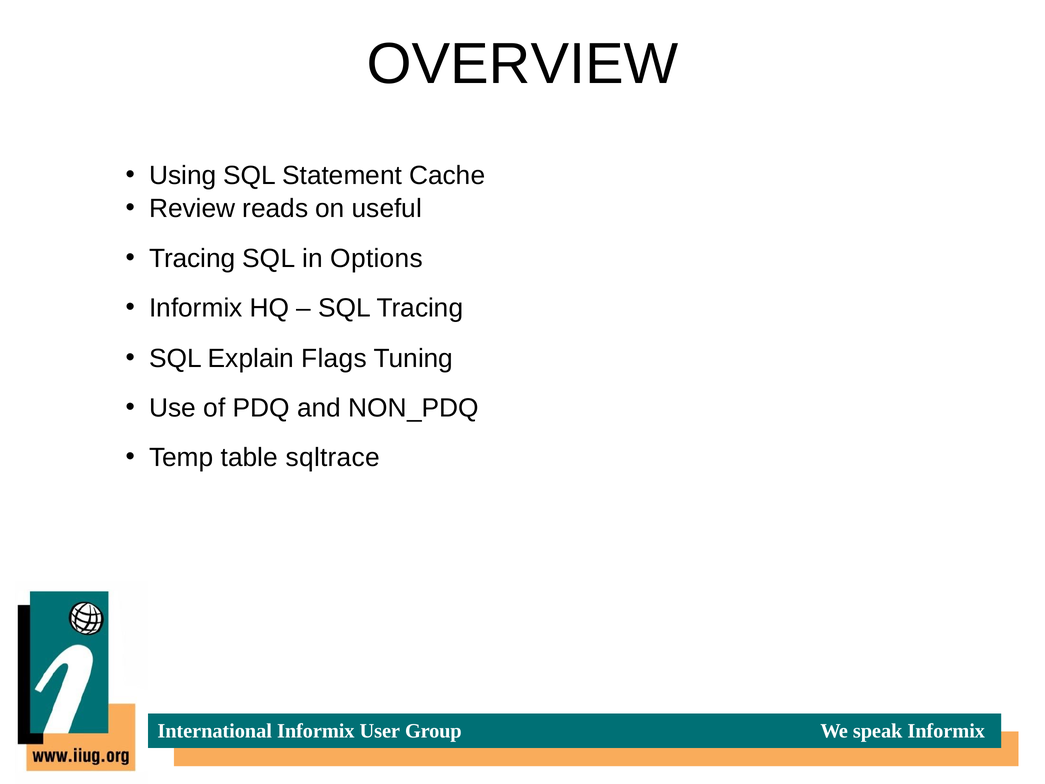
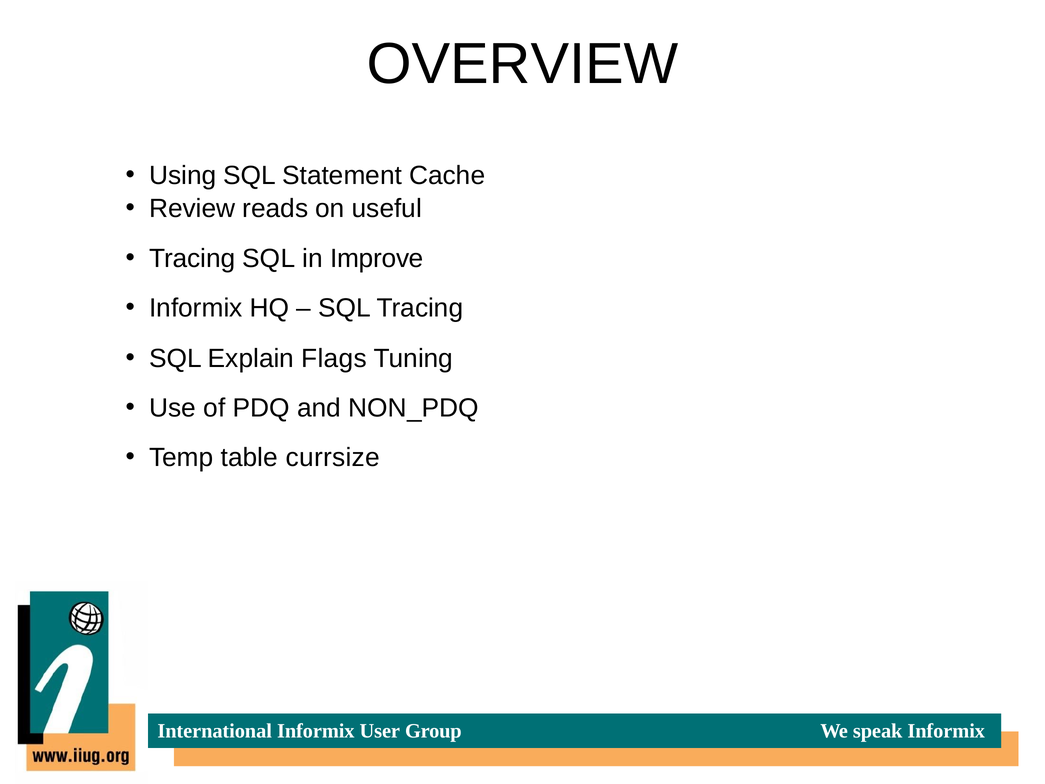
Options: Options -> Improve (377, 258)
sqltrace: sqltrace -> currsize (333, 458)
